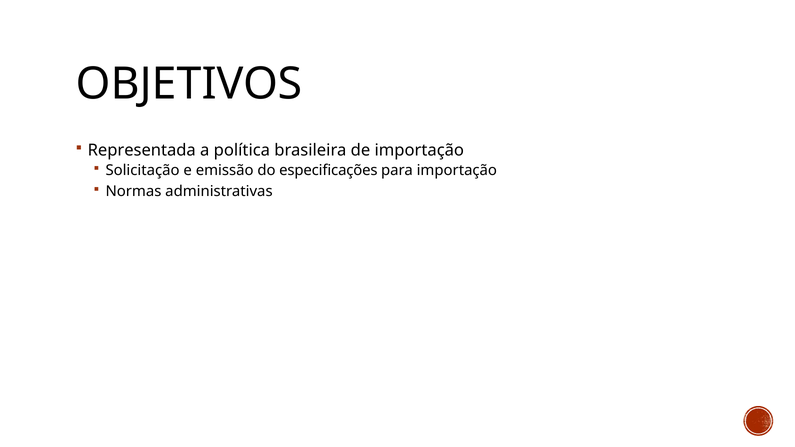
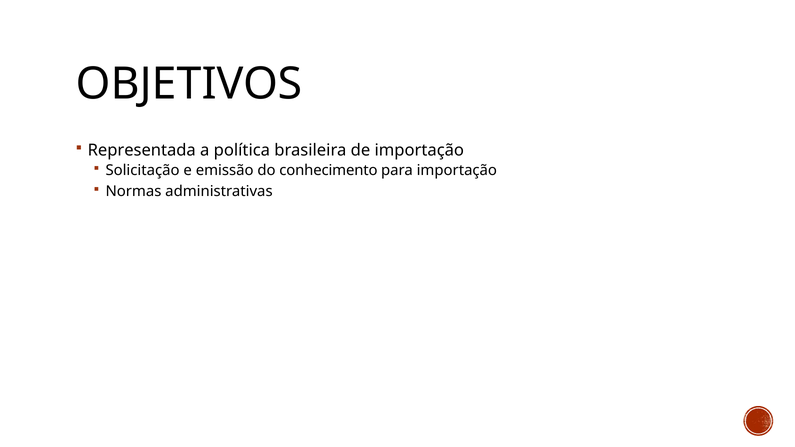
especificações: especificações -> conhecimento (328, 171)
